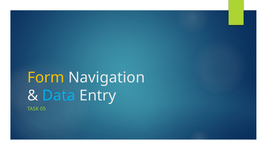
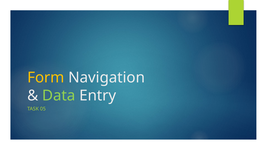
Data colour: light blue -> light green (59, 96)
